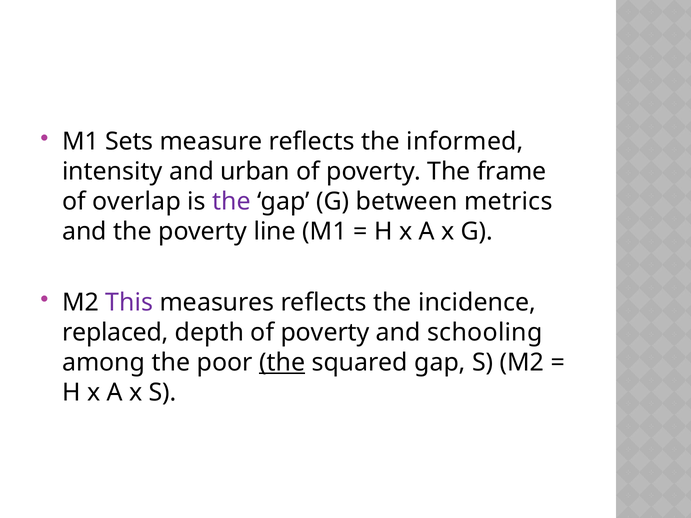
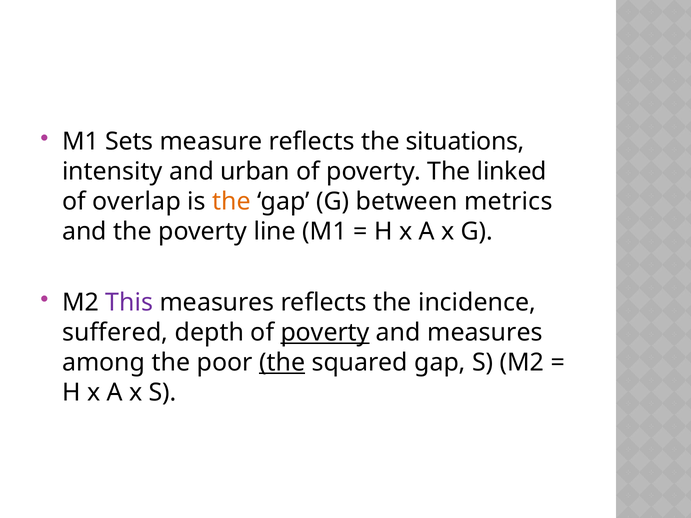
informed: informed -> situations (465, 142)
frame: frame -> linked (512, 172)
the colour: purple -> orange (232, 202)
replaced: replaced -> suffered (115, 333)
poverty underline: none -> present (325, 333)
and schooling: schooling -> measures (485, 333)
